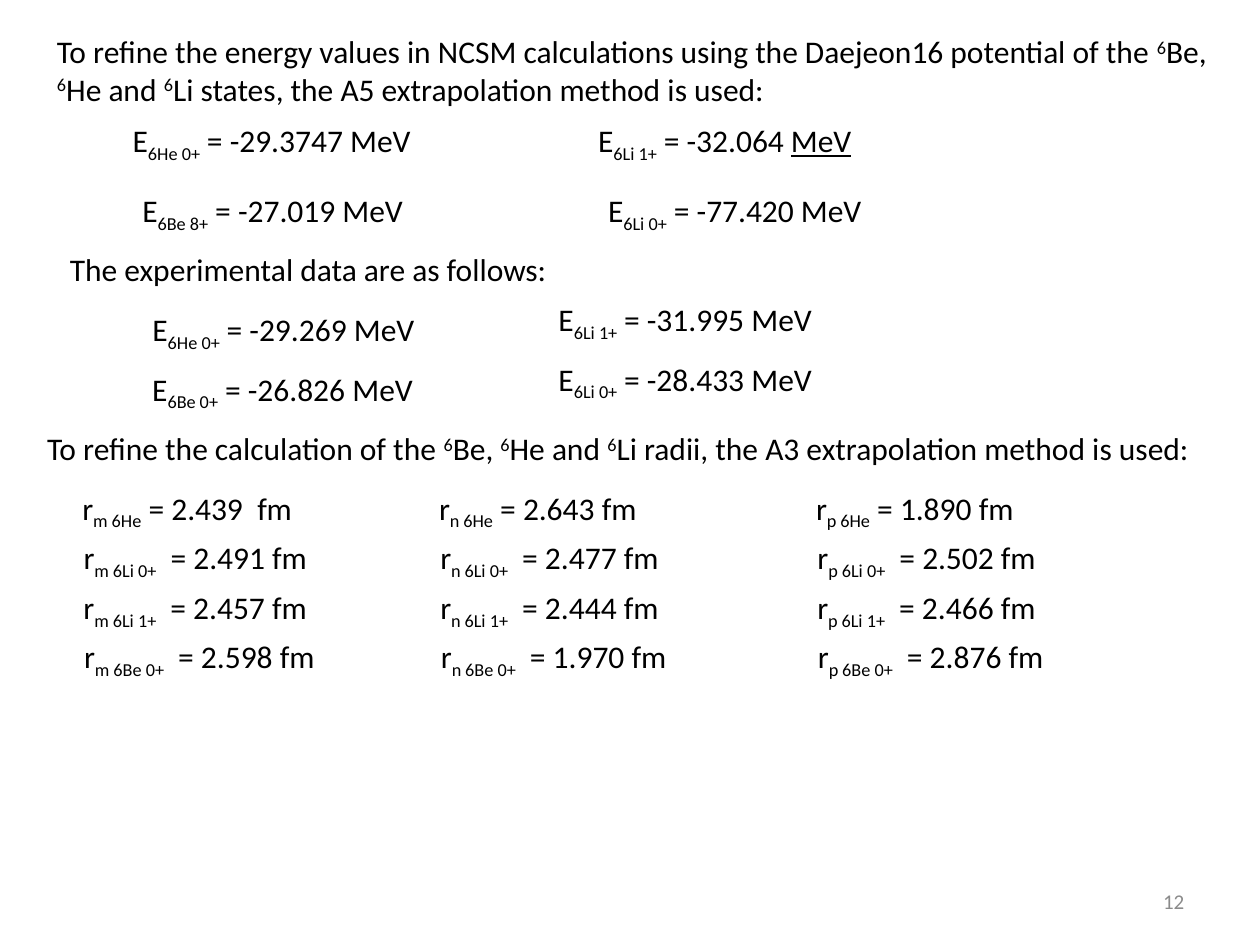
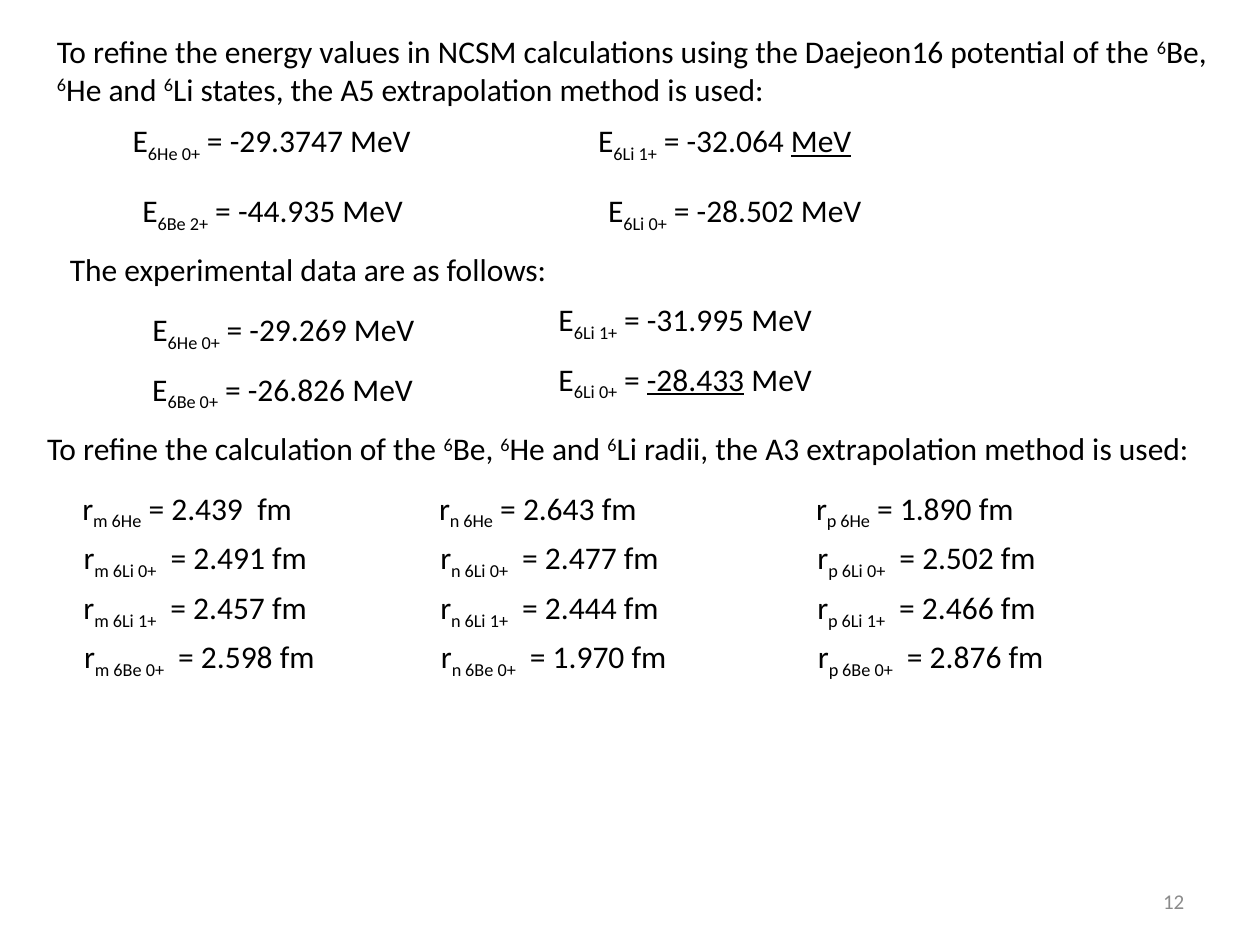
8+: 8+ -> 2+ (199, 224)
-27.019: -27.019 -> -44.935 (287, 212)
-77.420: -77.420 -> -28.502 (745, 212)
-28.433 underline: none -> present (696, 381)
